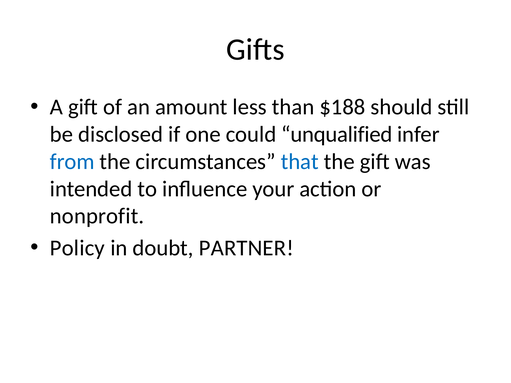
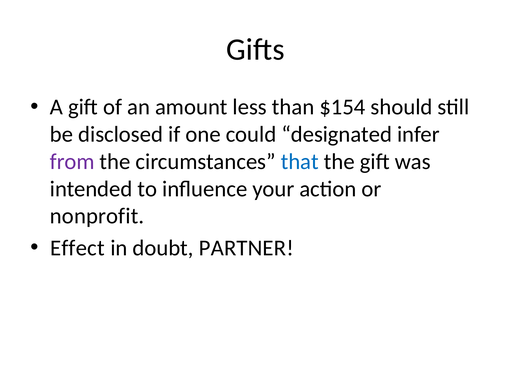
$188: $188 -> $154 (342, 107)
unqualified: unqualified -> designated (337, 134)
from colour: blue -> purple (72, 162)
Policy: Policy -> Effect (77, 248)
